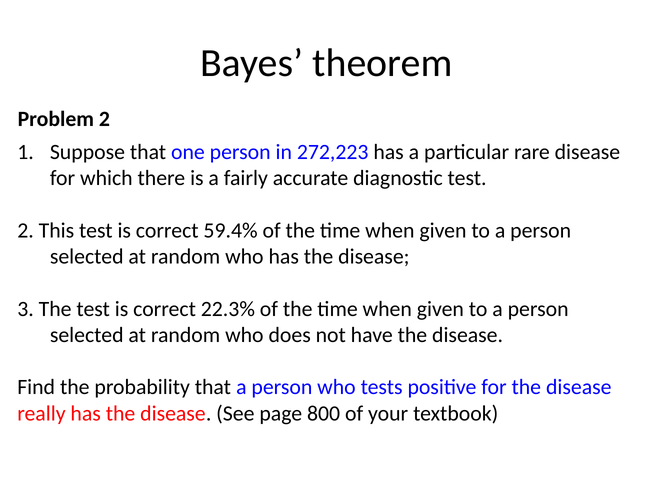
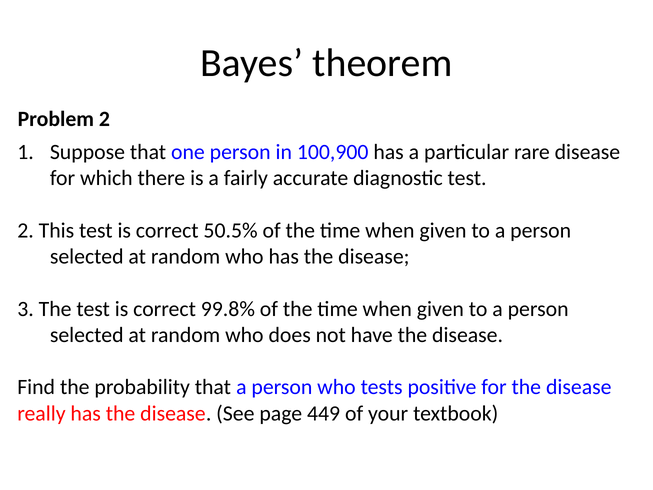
272,223: 272,223 -> 100,900 (333, 152)
59.4%: 59.4% -> 50.5% (231, 230)
22.3%: 22.3% -> 99.8% (228, 309)
800: 800 -> 449 (324, 413)
